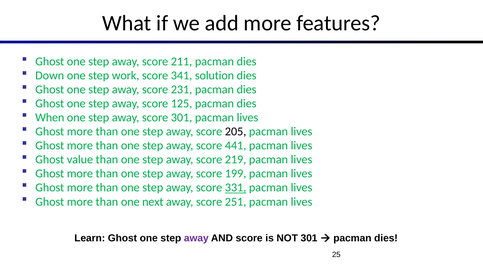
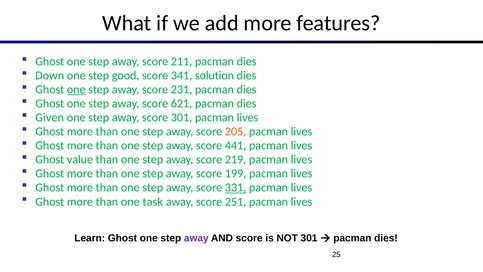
work: work -> good (126, 75)
one underline: none -> present (76, 89)
125: 125 -> 621 (182, 103)
When: When -> Given (50, 117)
205 colour: black -> orange (236, 131)
next: next -> task (153, 201)
